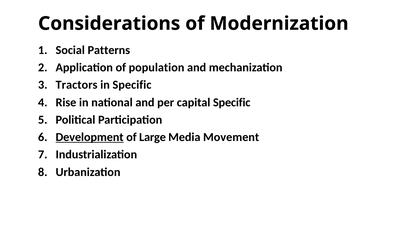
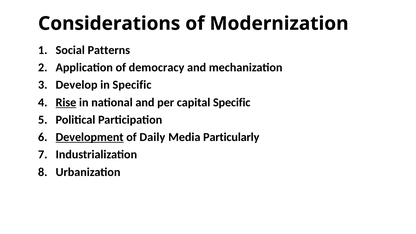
population: population -> democracy (157, 68)
Tractors: Tractors -> Develop (77, 85)
Rise underline: none -> present (66, 102)
Large: Large -> Daily (152, 137)
Movement: Movement -> Particularly (231, 137)
